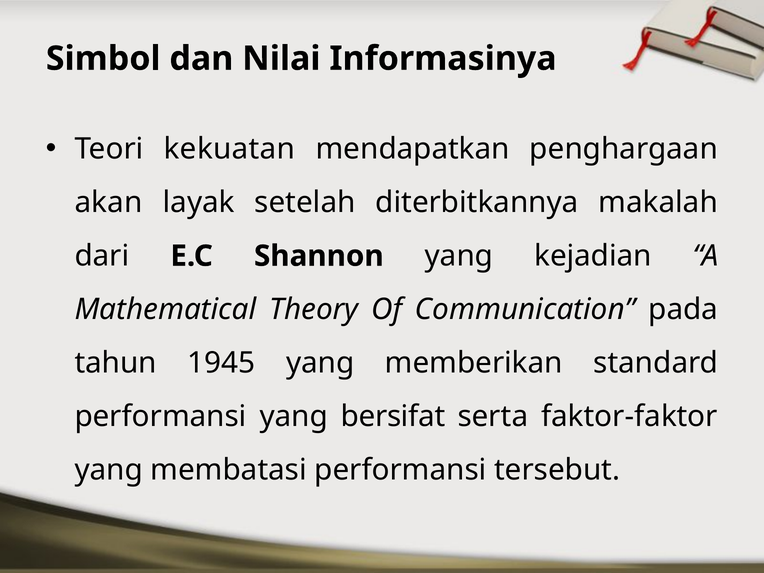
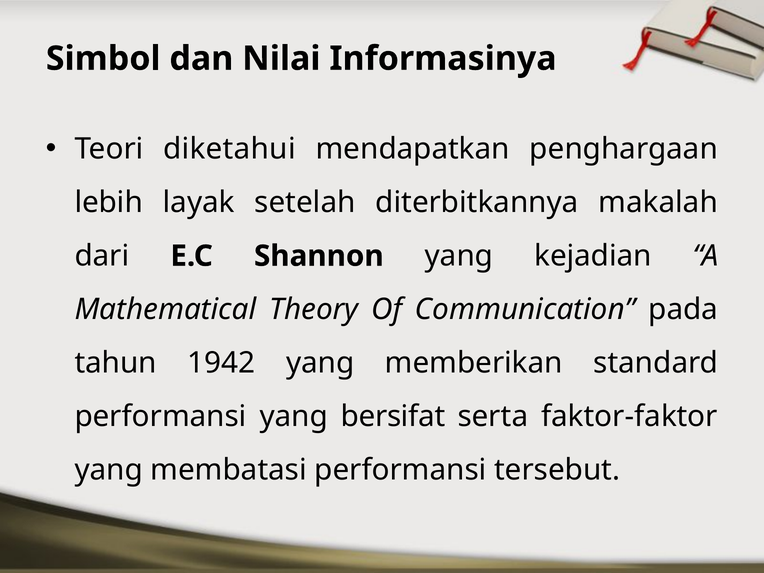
kekuatan: kekuatan -> diketahui (229, 149)
akan: akan -> lebih (109, 203)
1945: 1945 -> 1942 (221, 363)
